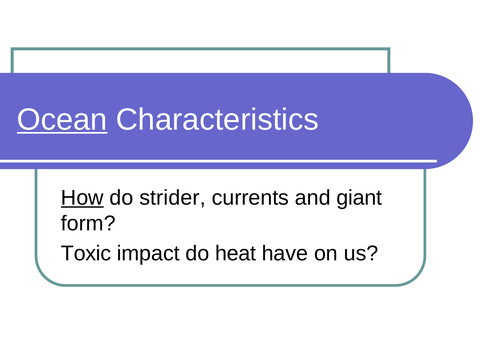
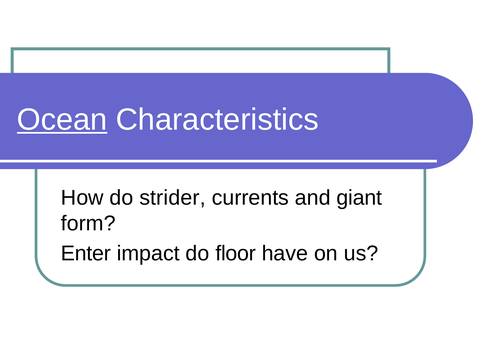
How underline: present -> none (82, 198)
Toxic: Toxic -> Enter (86, 253)
heat: heat -> floor (236, 253)
